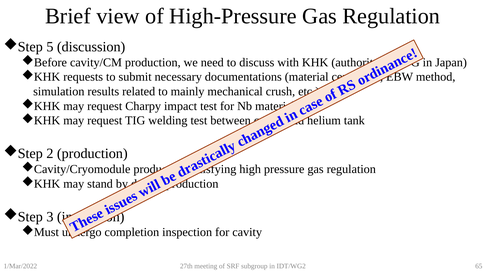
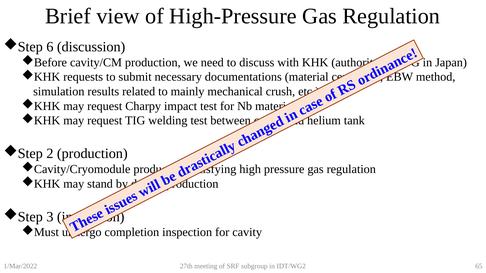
5: 5 -> 6 (50, 47)
